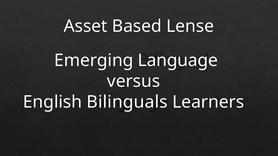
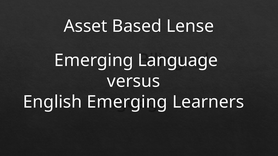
English Bilinguals: Bilinguals -> Emerging (127, 102)
